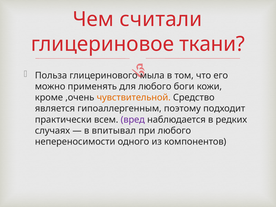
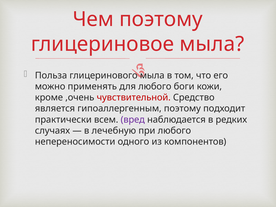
Чем считали: считали -> поэтому (161, 19)
глицериновое ткани: ткани -> мыла (212, 44)
чувствительной colour: orange -> red (134, 97)
впитывал: впитывал -> лечебную (114, 131)
